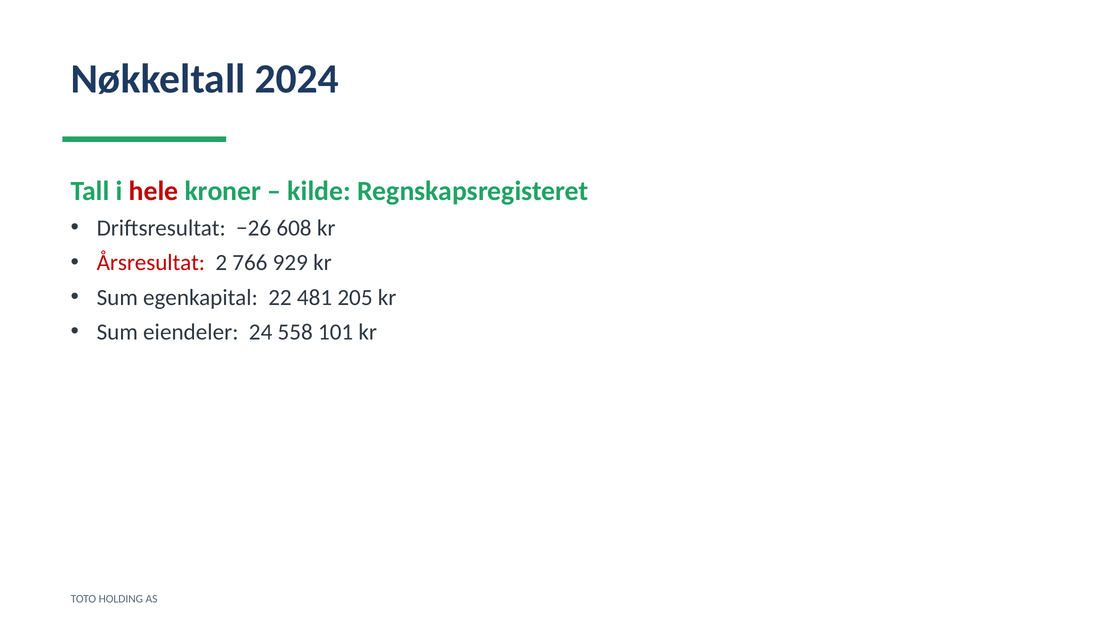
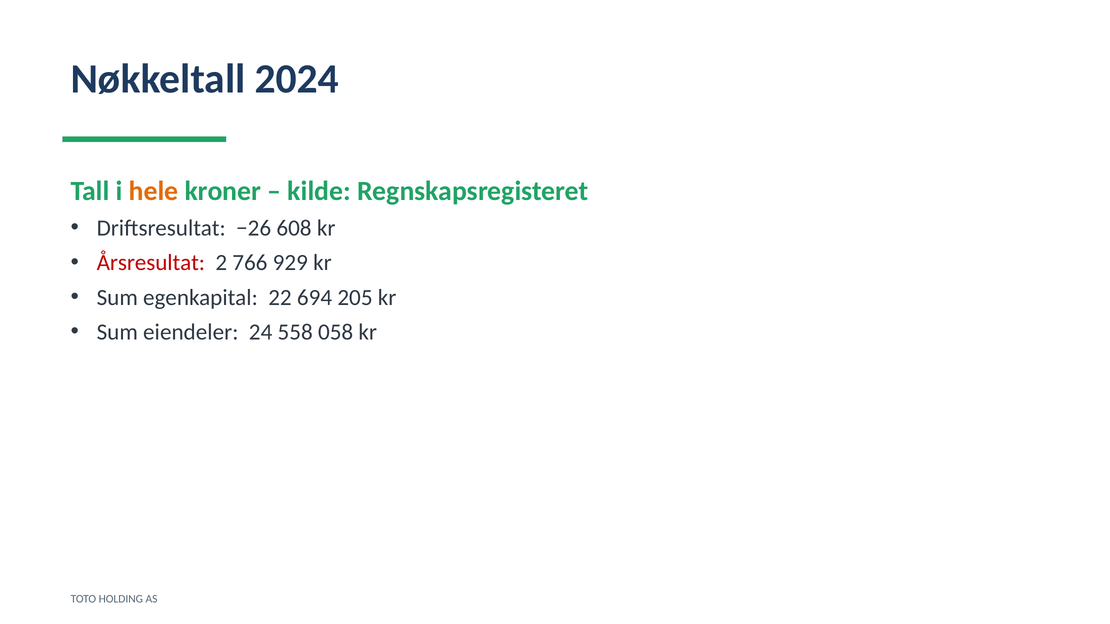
hele colour: red -> orange (154, 191)
481: 481 -> 694 (315, 298)
101: 101 -> 058 (336, 332)
